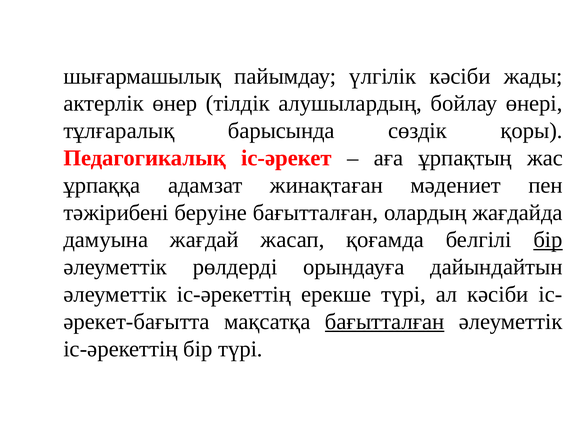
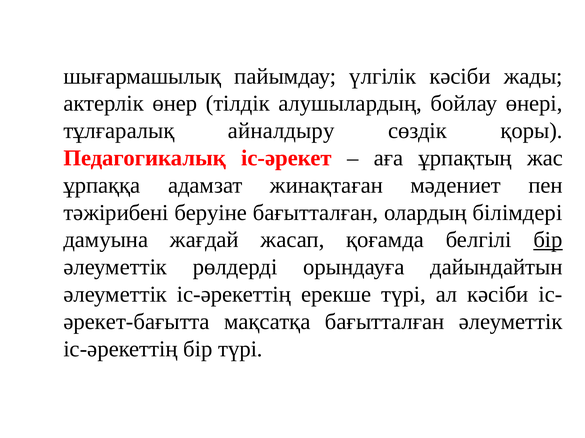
барысында: барысында -> айналдыру (281, 131)
жағдайда: жағдайда -> білімдері (518, 213)
бағытталған underline: present -> none (385, 322)
